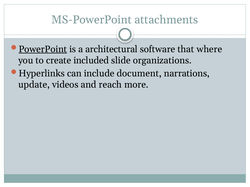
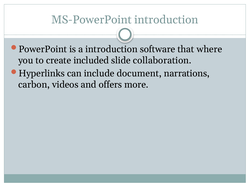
MS-PowerPoint attachments: attachments -> introduction (166, 20)
PowerPoint underline: present -> none (43, 49)
a architectural: architectural -> introduction (111, 49)
organizations: organizations -> collaboration (162, 61)
update: update -> carbon (34, 85)
reach: reach -> offers (110, 85)
